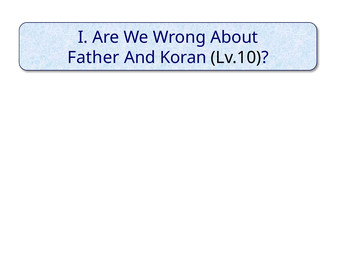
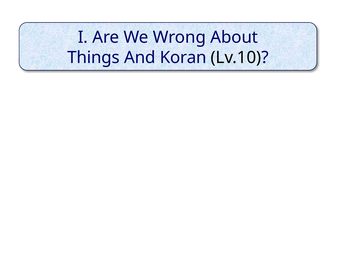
Father: Father -> Things (94, 58)
